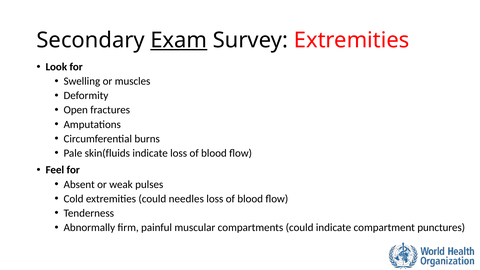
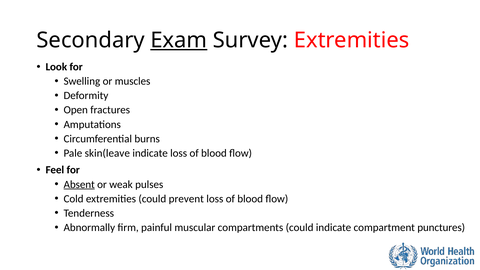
skin(fluids: skin(fluids -> skin(leave (107, 153)
Absent underline: none -> present (79, 184)
needles: needles -> prevent (186, 199)
